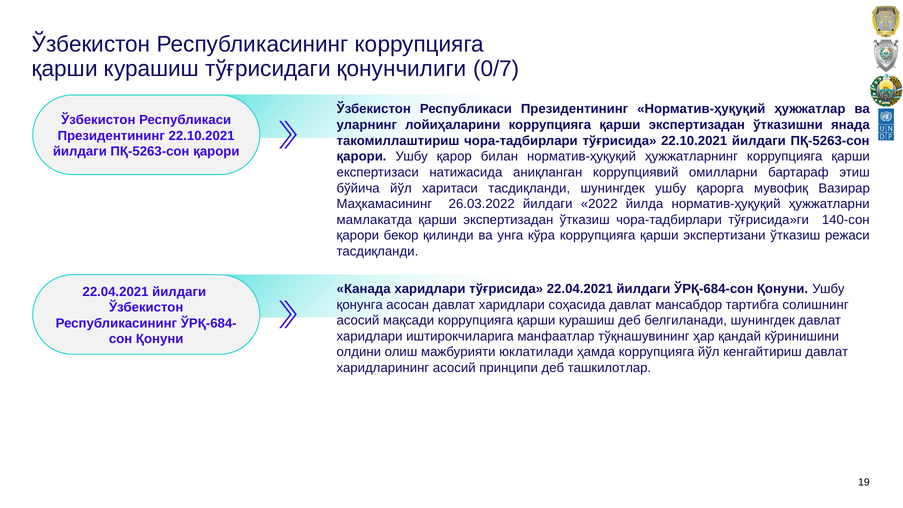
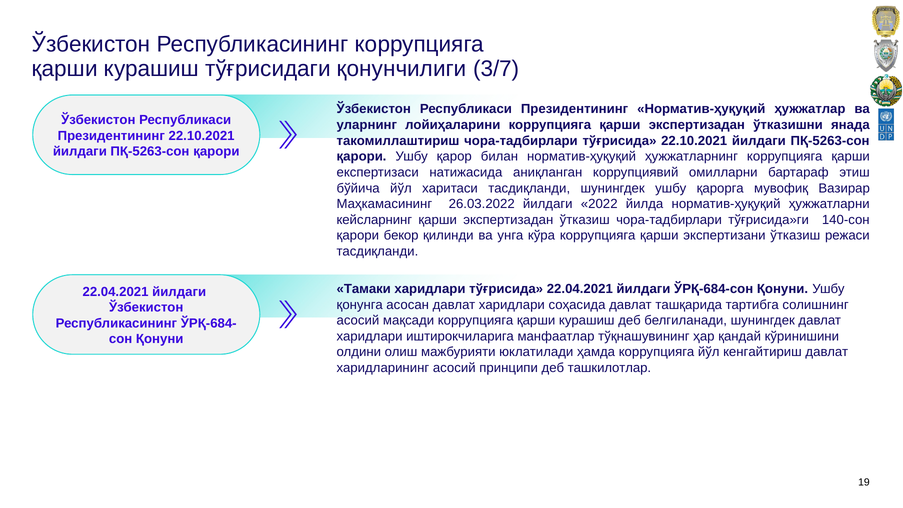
0/7: 0/7 -> 3/7 (496, 69)
мамлакатда: мамлакатда -> кейсларнинг (374, 220)
Канада: Канада -> Тамаки (364, 289)
мансабдор: мансабдор -> ташқарида (689, 305)
